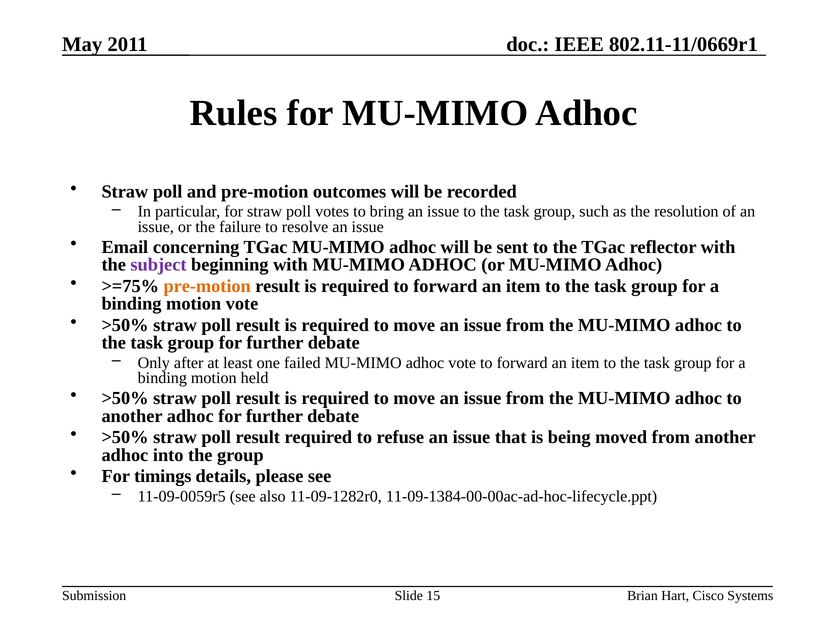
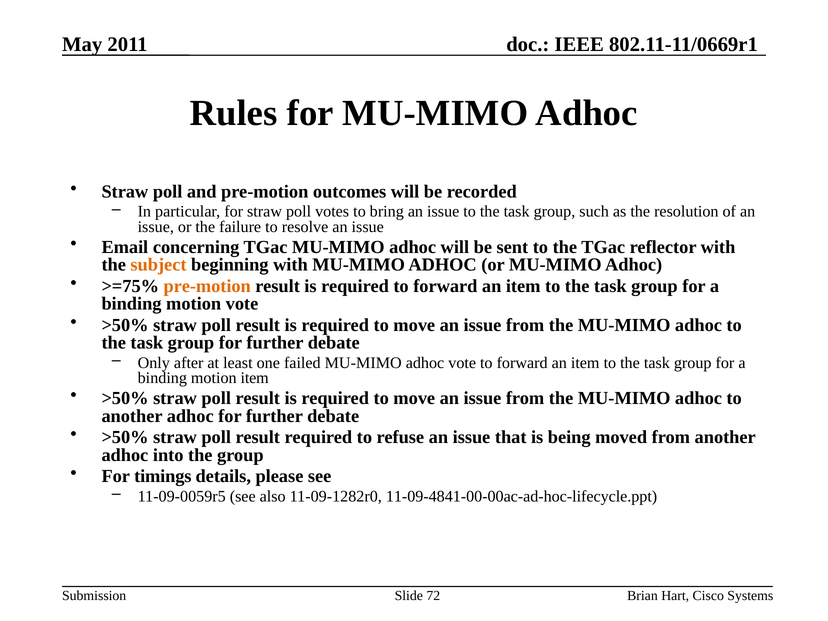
subject colour: purple -> orange (158, 265)
motion held: held -> item (255, 378)
11-09-1384-00-00ac-ad-hoc-lifecycle.ppt: 11-09-1384-00-00ac-ad-hoc-lifecycle.ppt -> 11-09-4841-00-00ac-ad-hoc-lifecycle.ppt (522, 496)
15: 15 -> 72 (433, 596)
